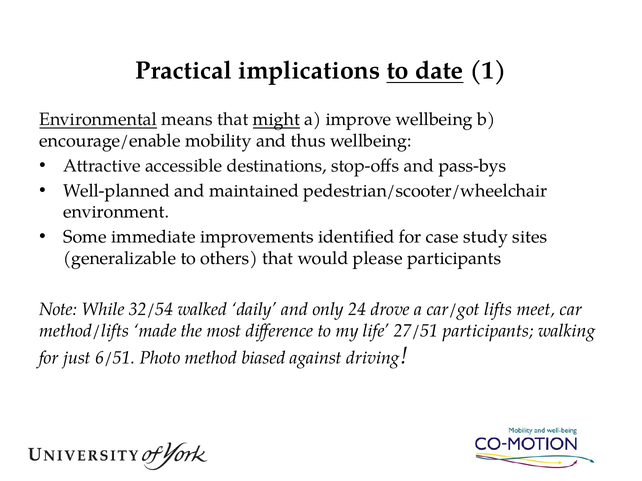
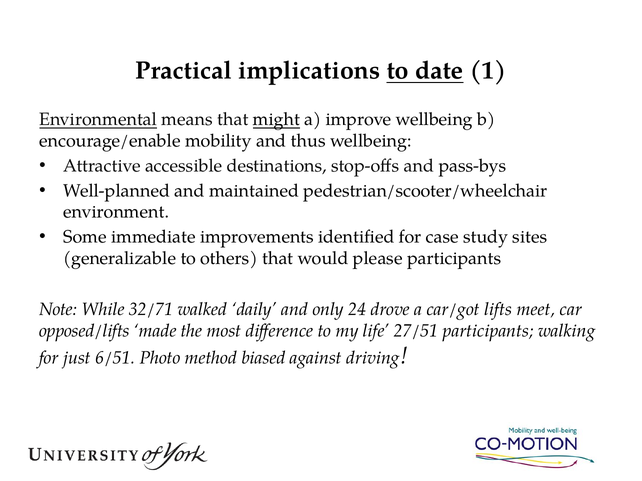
32/54: 32/54 -> 32/71 (151, 310)
method/lifts: method/lifts -> opposed/lifts (84, 331)
